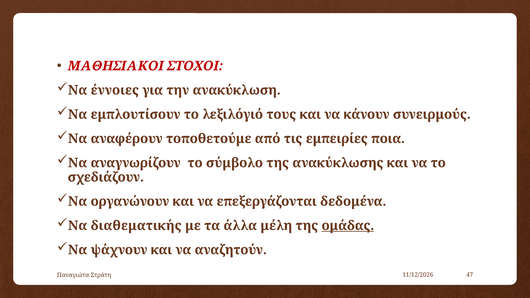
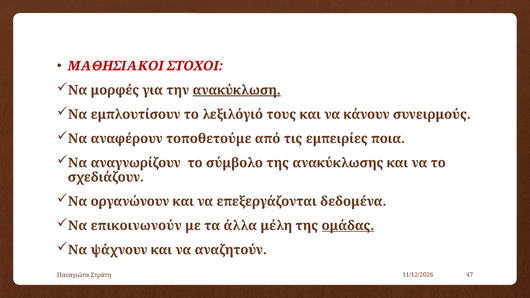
έννοιες: έννοιες -> μορφές (115, 90)
ανακύκλωση underline: none -> present (237, 90)
διαθεματικής: διαθεματικής -> επικοινωνούν (136, 226)
